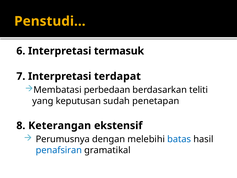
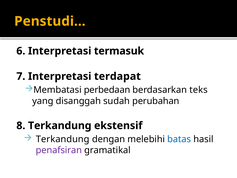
teliti: teliti -> teks (199, 90)
keputusan: keputusan -> disanggah (78, 101)
penetapan: penetapan -> perubahan (156, 101)
8 Keterangan: Keterangan -> Terkandung (60, 125)
Perumusnya: Perumusnya -> Terkandung (63, 139)
penafsiran colour: blue -> purple (59, 150)
